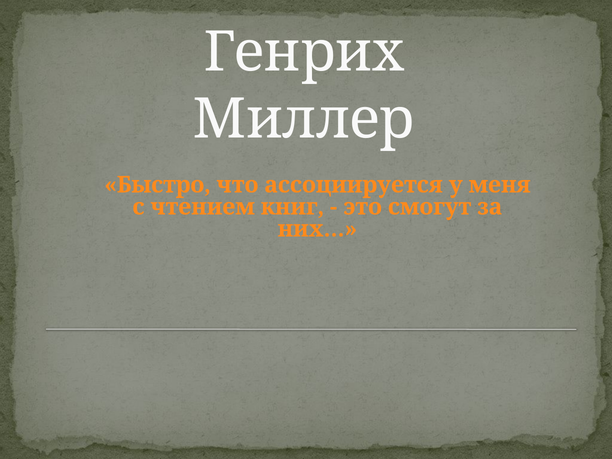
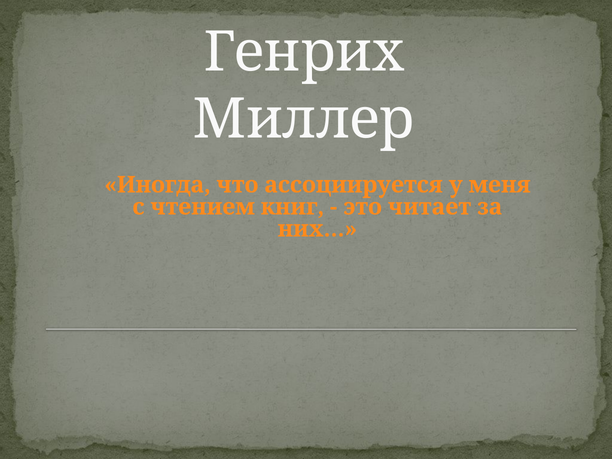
Быстро: Быстро -> Иногда (158, 185)
смогут: смогут -> читает (430, 207)
